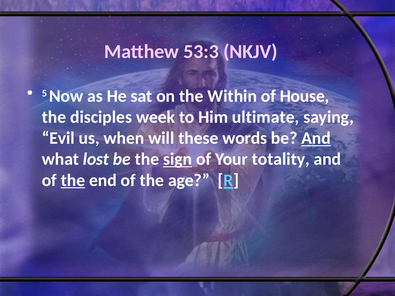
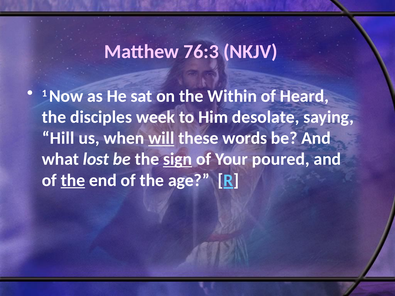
53:3: 53:3 -> 76:3 (201, 52)
5: 5 -> 1 (44, 93)
House: House -> Heard (304, 96)
ultimate: ultimate -> desolate (266, 117)
Evil: Evil -> Hill (58, 138)
will underline: none -> present (161, 138)
And underline: present -> none (316, 138)
totality: totality -> poured (281, 159)
